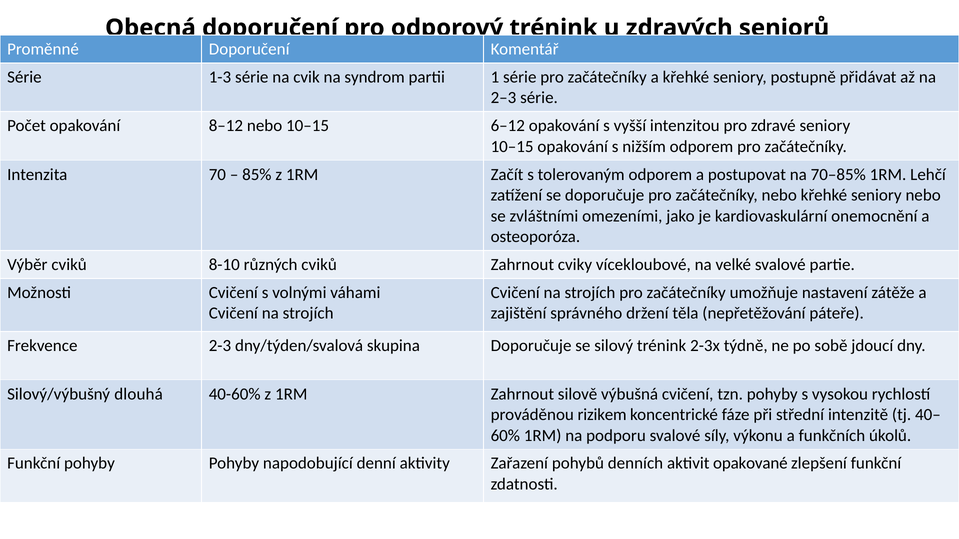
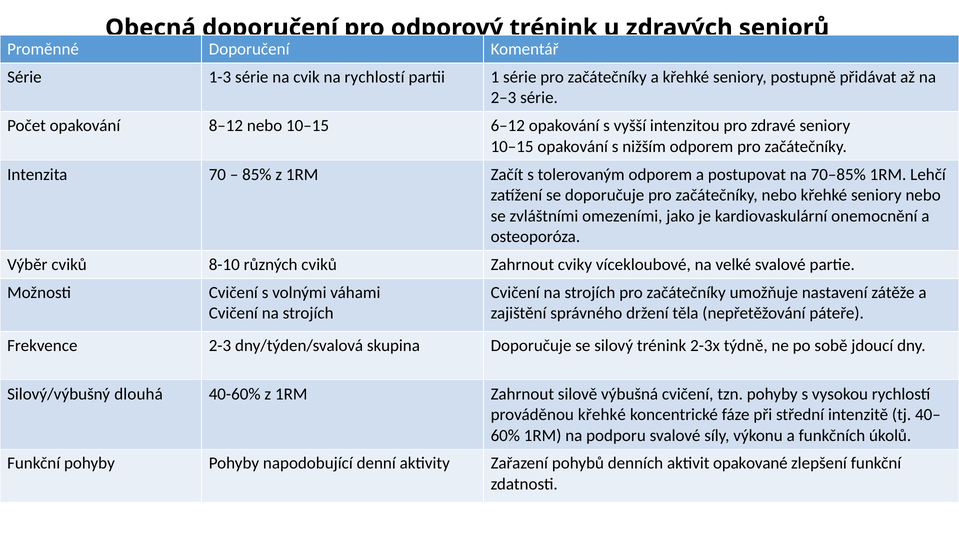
na syndrom: syndrom -> rychlostí (375, 77)
prováděnou rizikem: rizikem -> křehké (602, 415)
